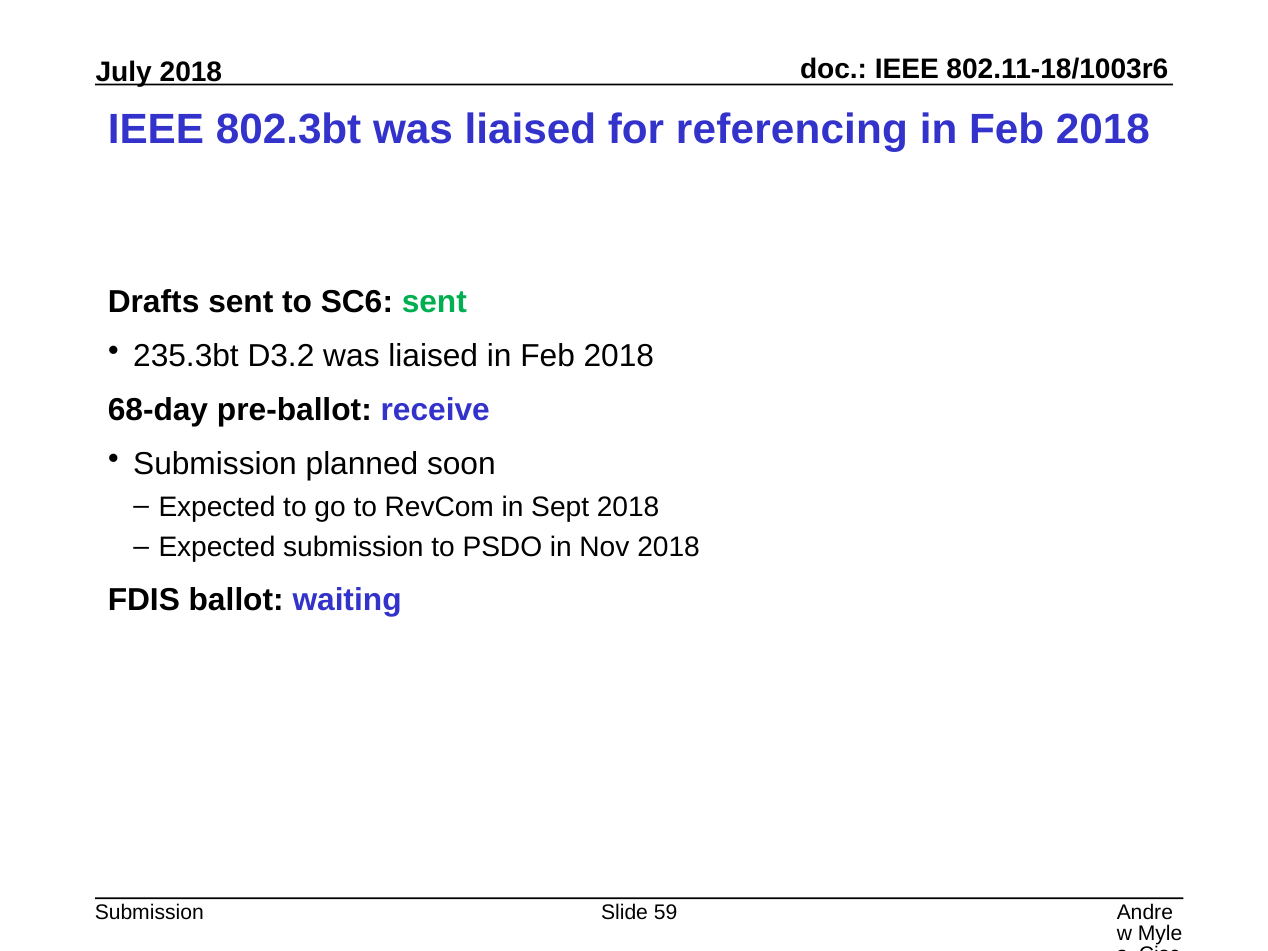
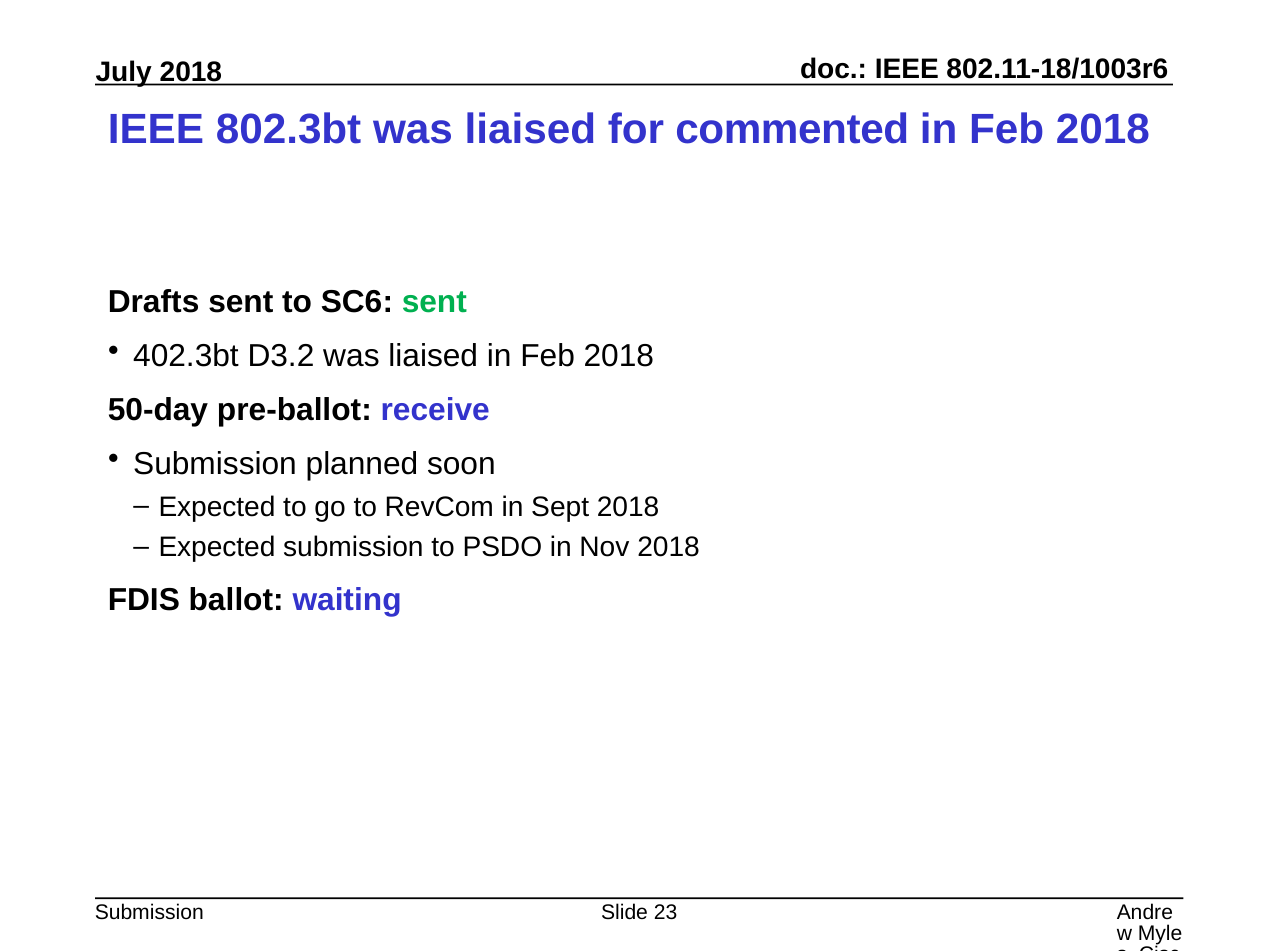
referencing: referencing -> commented (792, 130)
235.3bt: 235.3bt -> 402.3bt (186, 356)
68-day: 68-day -> 50-day (158, 410)
59: 59 -> 23 (666, 912)
